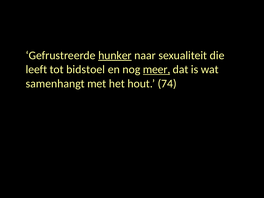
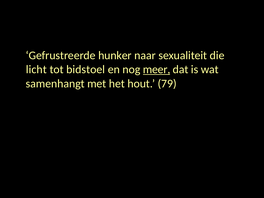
hunker underline: present -> none (115, 55)
leeft: leeft -> licht (36, 69)
74: 74 -> 79 (167, 84)
